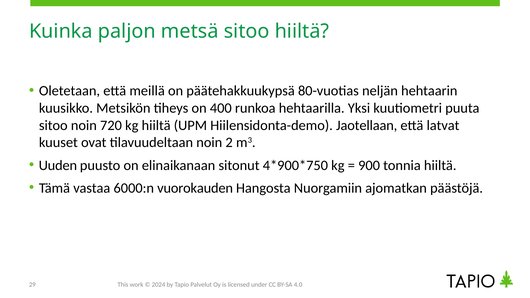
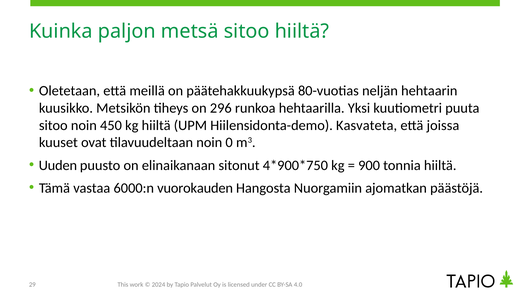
400: 400 -> 296 (221, 108)
720: 720 -> 450 (111, 125)
Jaotellaan: Jaotellaan -> Kasvateta (367, 125)
latvat: latvat -> joissa (443, 125)
2: 2 -> 0 (229, 143)
